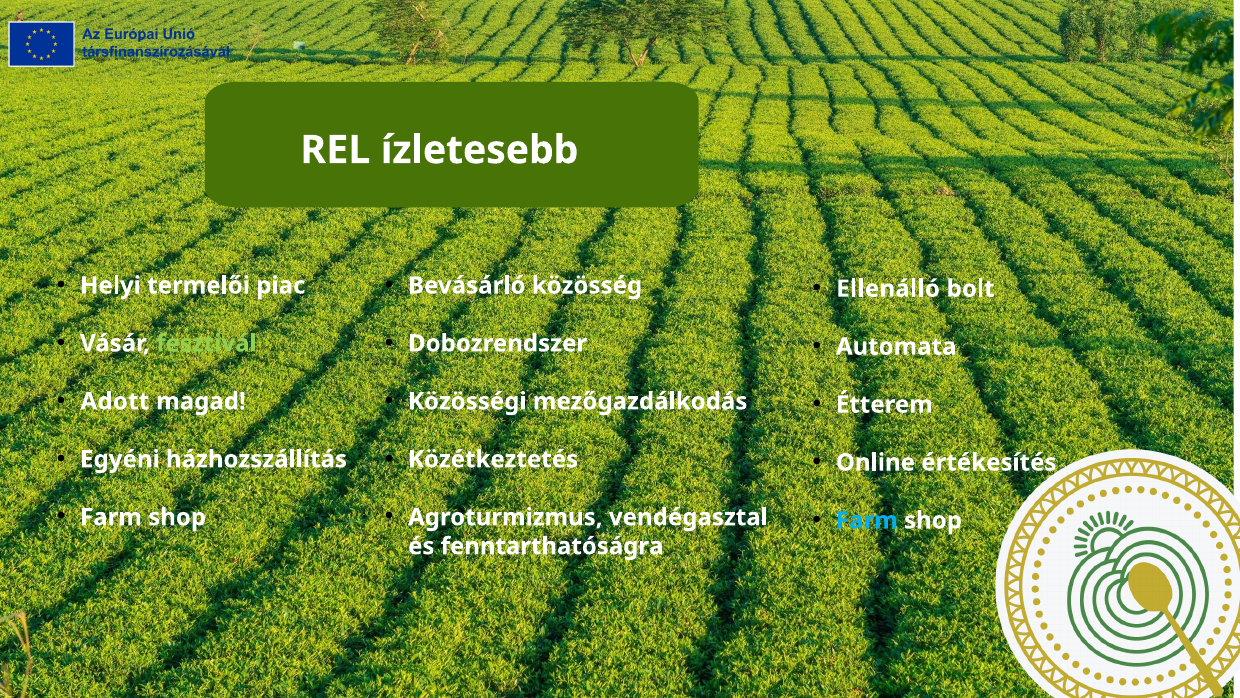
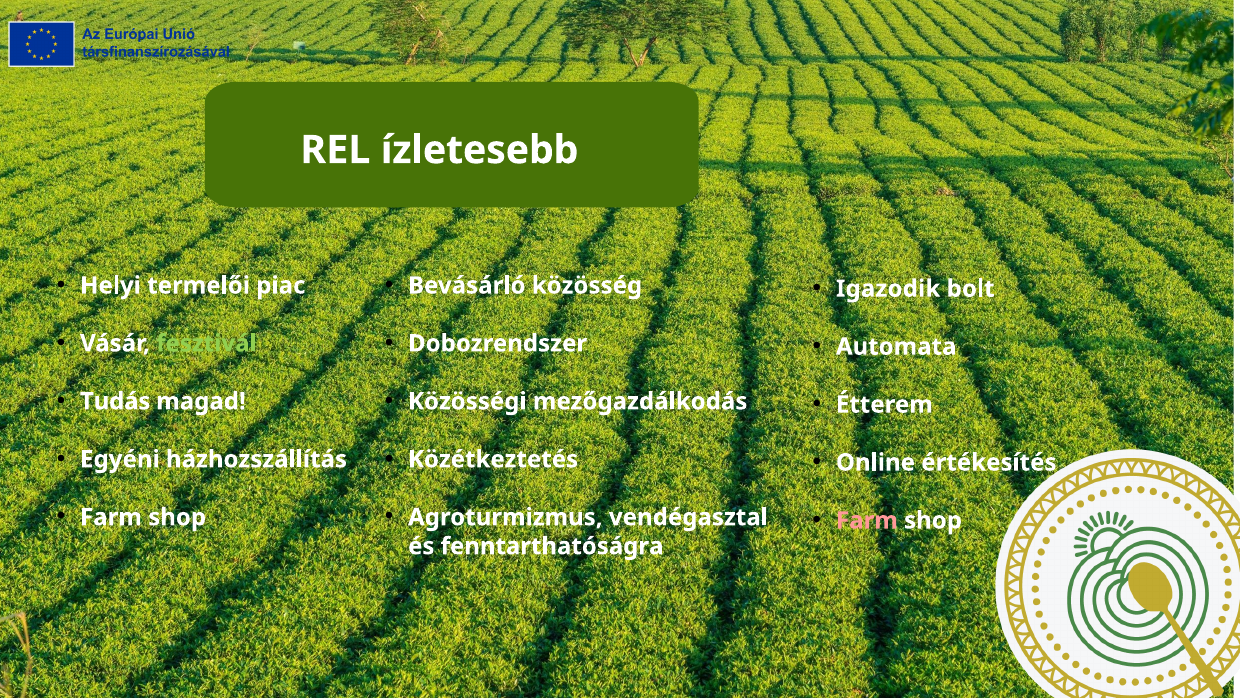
Ellenálló: Ellenálló -> Igazodik (888, 289)
Adott: Adott -> Tudás (115, 401)
Farm colour: light blue -> pink (867, 520)
